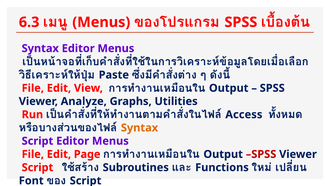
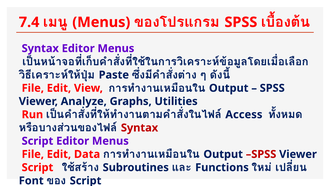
6.3: 6.3 -> 7.4 (29, 22)
Syntax colour: orange -> red (139, 128)
Page: Page -> Data (87, 154)
